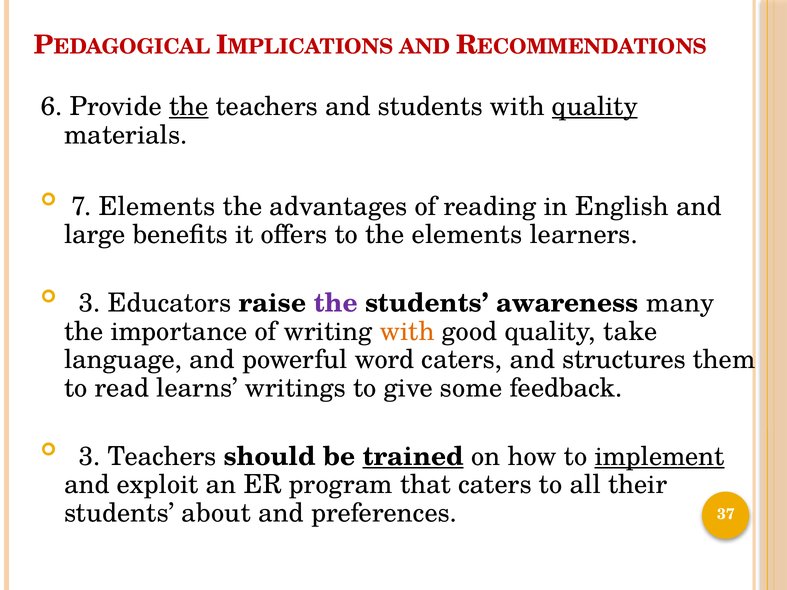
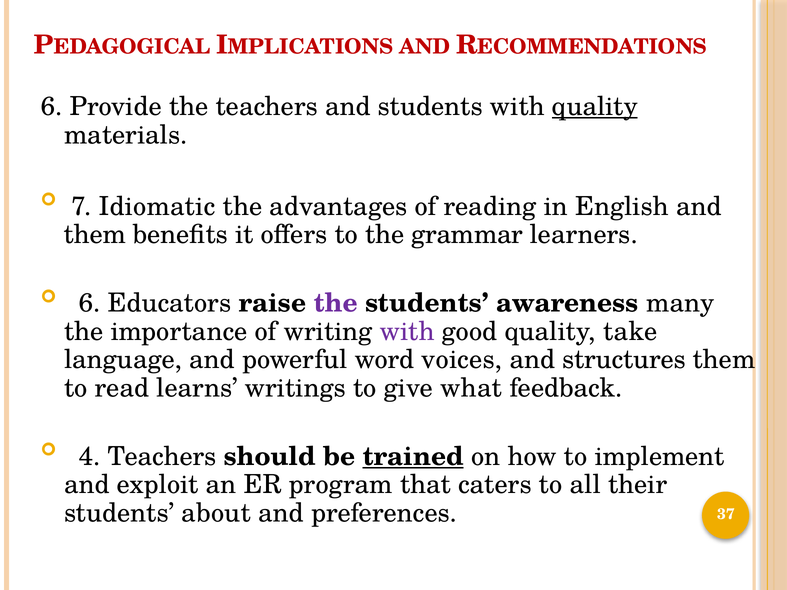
the underline: present -> none (189, 107)
7 Elements: Elements -> Idiomatic (157, 207)
large: large -> them (95, 235)
the elements: elements -> grammar (467, 235)
3: 3 -> 6 (90, 303)
with colour: orange -> purple (407, 332)
word caters: caters -> voices (462, 360)
some: some -> what (471, 388)
3: 3 -> 4 (90, 457)
implement underline: present -> none (660, 457)
